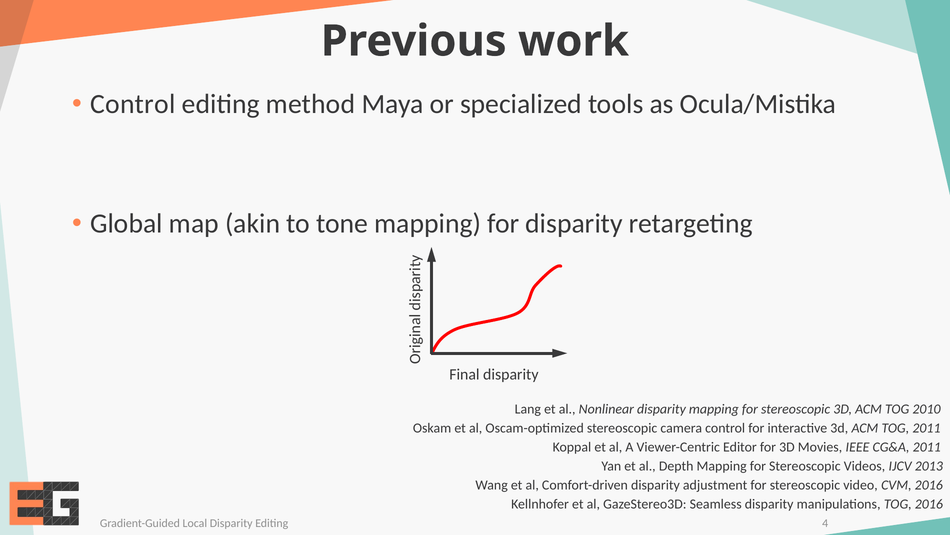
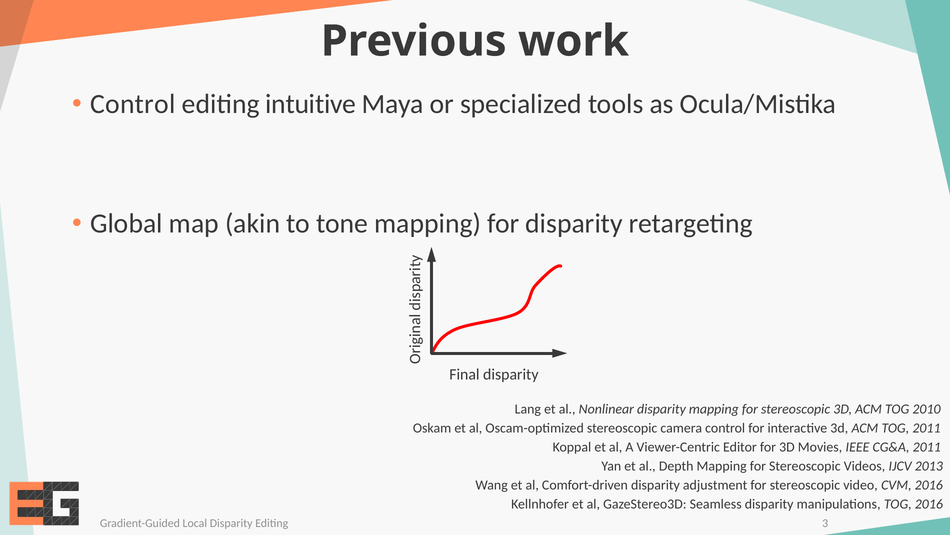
method: method -> intuitive (311, 104)
4: 4 -> 3 (825, 523)
